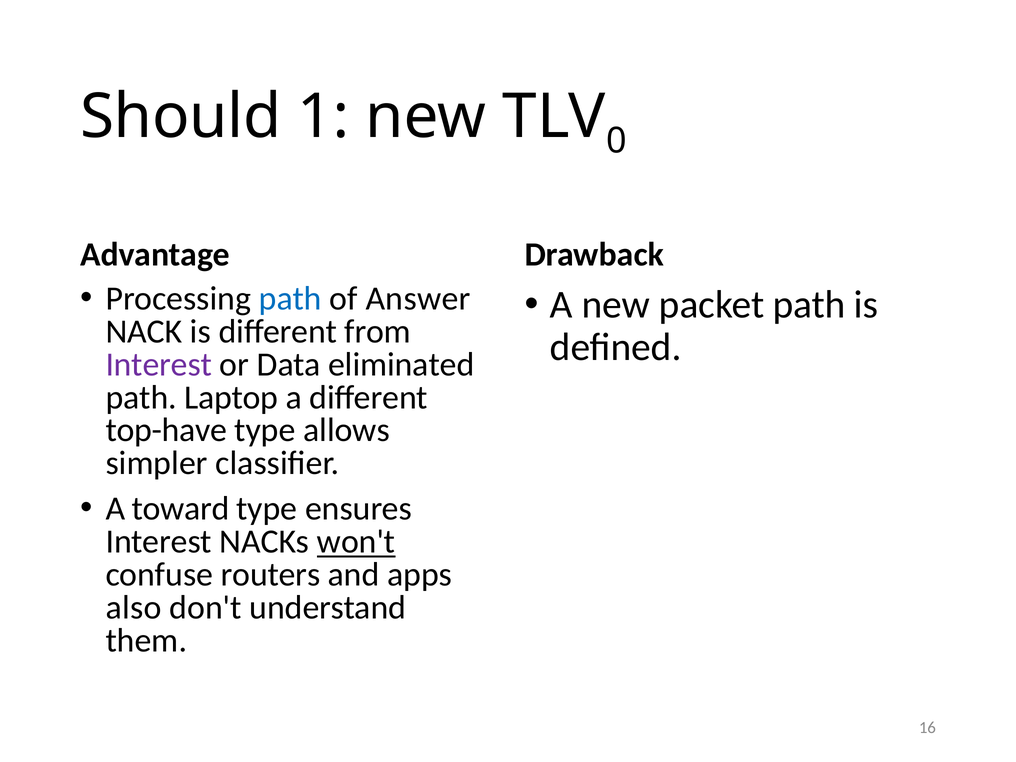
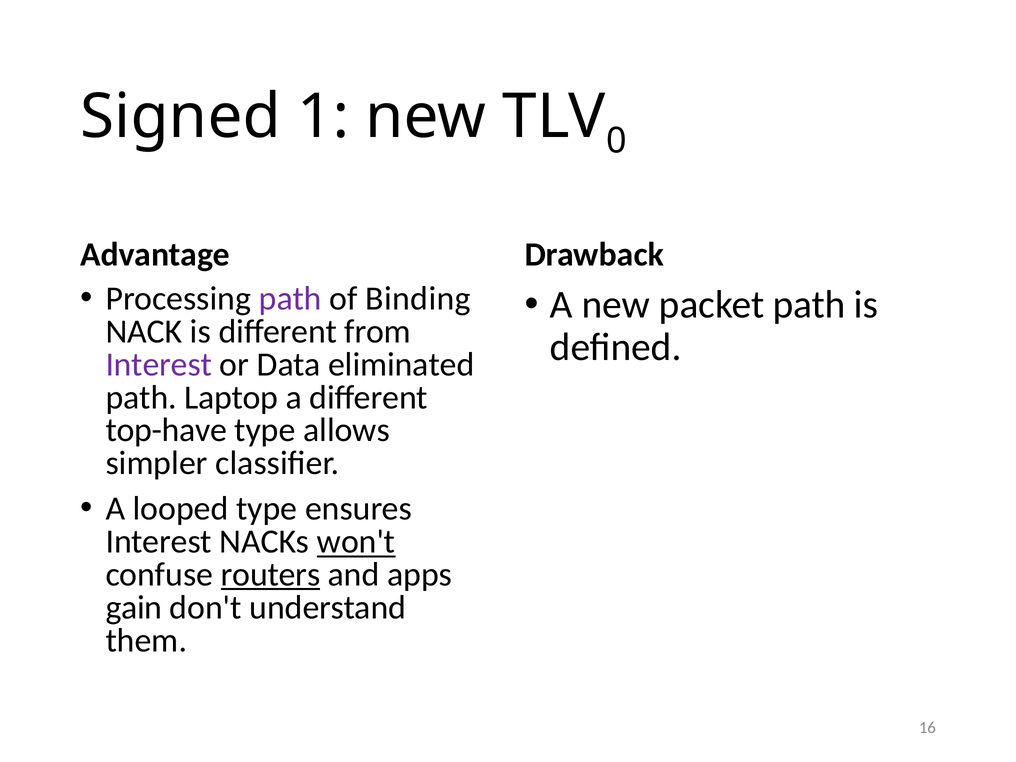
Should: Should -> Signed (181, 117)
path colour: blue -> purple (290, 299)
Answer: Answer -> Binding (418, 299)
toward: toward -> looped (181, 509)
routers underline: none -> present (271, 575)
also: also -> gain (134, 608)
